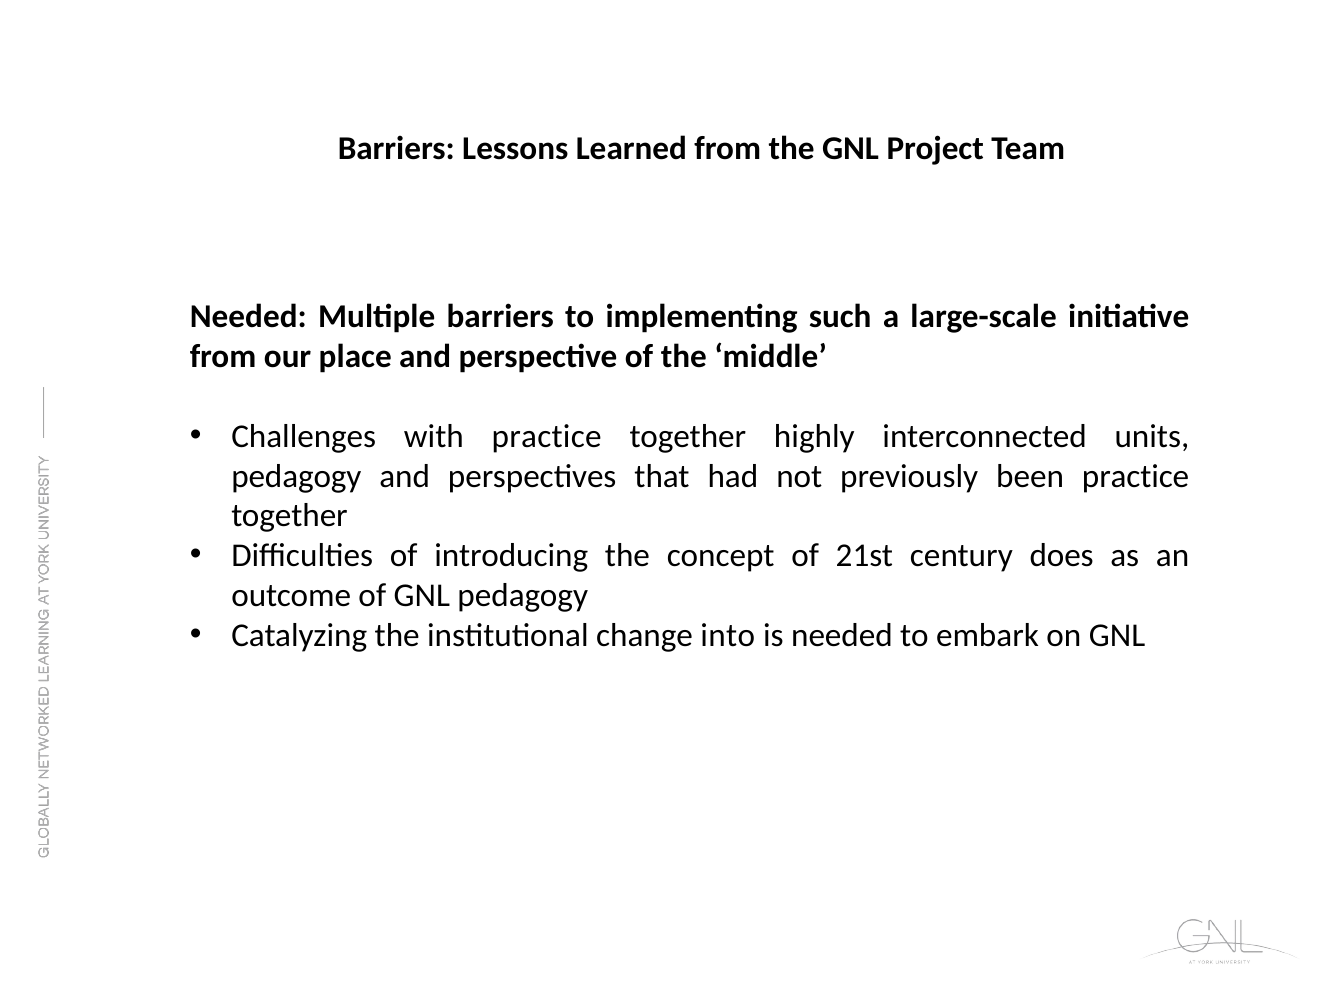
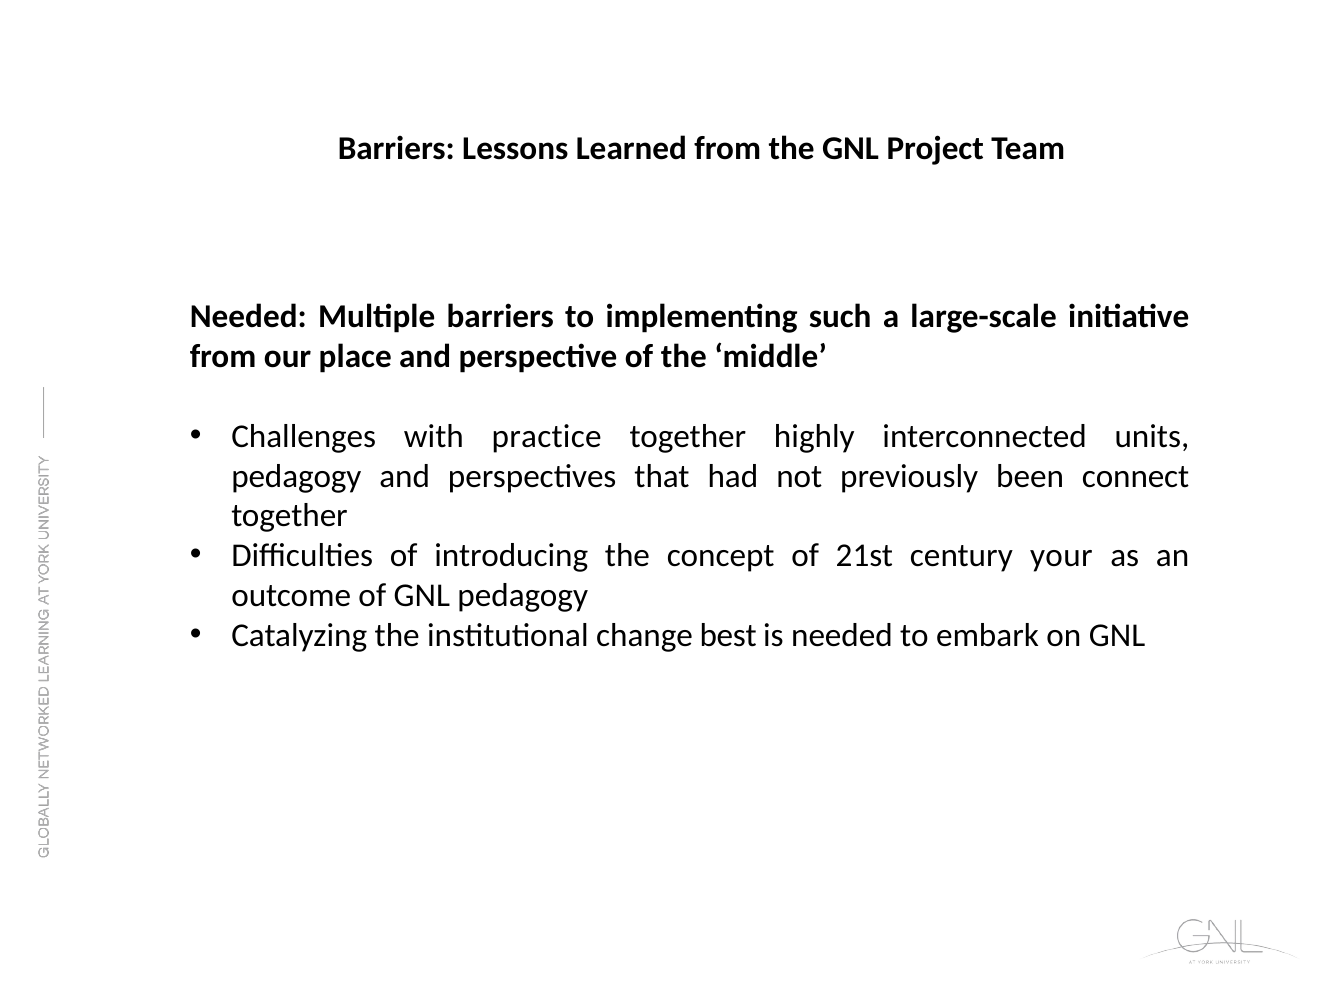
been practice: practice -> connect (1136, 476)
does: does -> your (1061, 556)
into: into -> best (728, 635)
